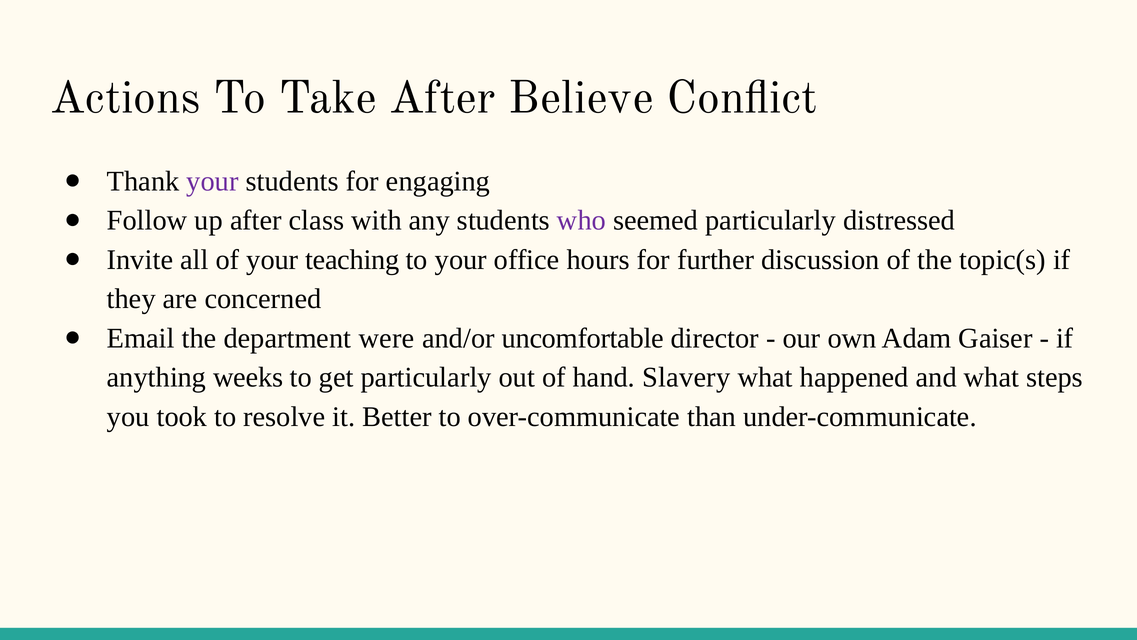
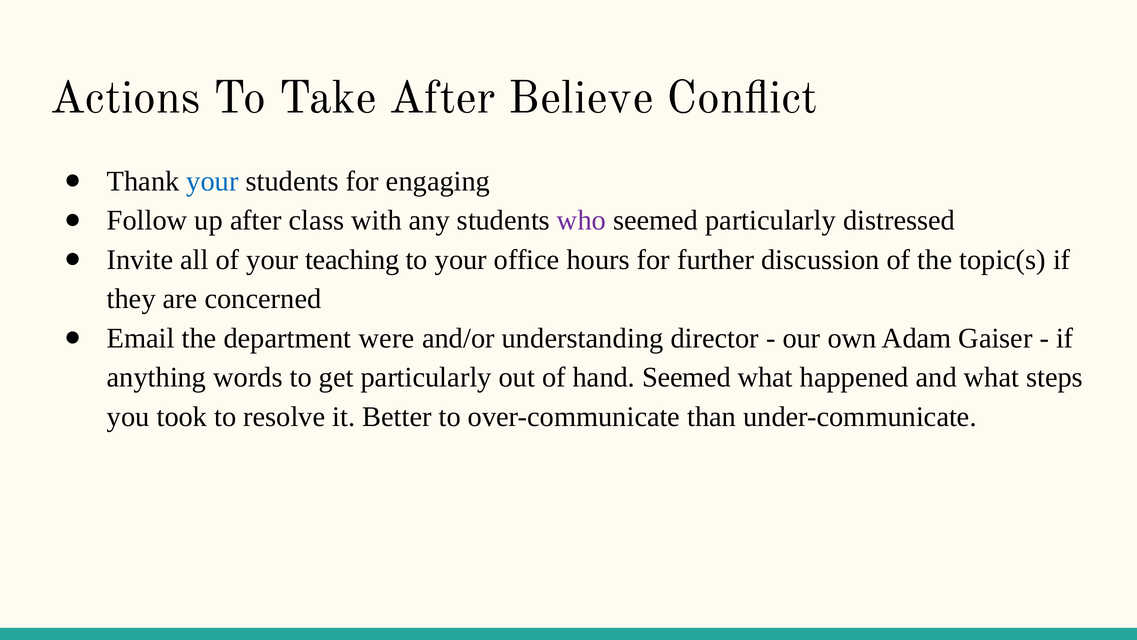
your colour: purple -> blue (213, 181)
uncomfortable: uncomfortable -> understanding (583, 338)
weeks: weeks -> words (248, 377)
hand Slavery: Slavery -> Seemed (686, 377)
